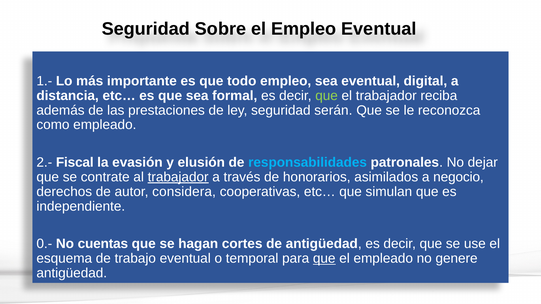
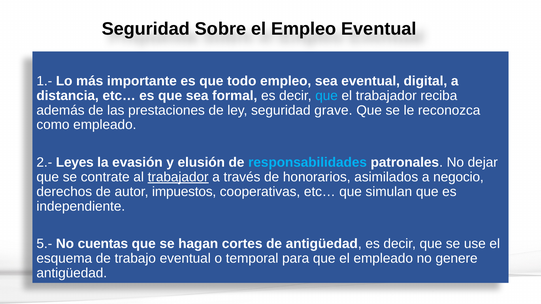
que colour: light green -> light blue (327, 96)
serán: serán -> grave (333, 110)
Fiscal: Fiscal -> Leyes (75, 163)
considera: considera -> impuestos (184, 192)
0.-: 0.- -> 5.- (44, 244)
que underline: present -> none (324, 259)
